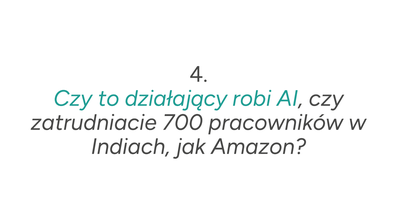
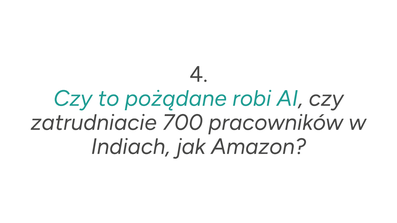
działający: działający -> pożądane (176, 99)
